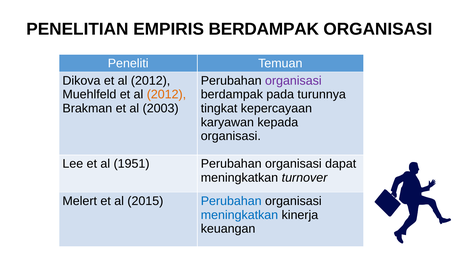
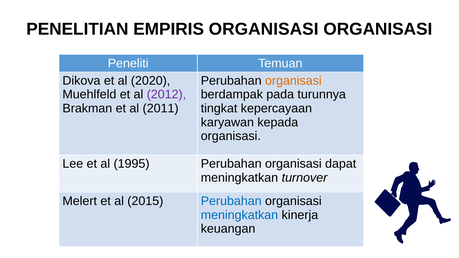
EMPIRIS BERDAMPAK: BERDAMPAK -> ORGANISASI (264, 29)
Dikova et al 2012: 2012 -> 2020 (151, 81)
organisasi colour: purple -> orange (293, 81)
2012 colour: orange -> purple (166, 95)
2003: 2003 -> 2011 (161, 108)
1951: 1951 -> 1995 (132, 164)
